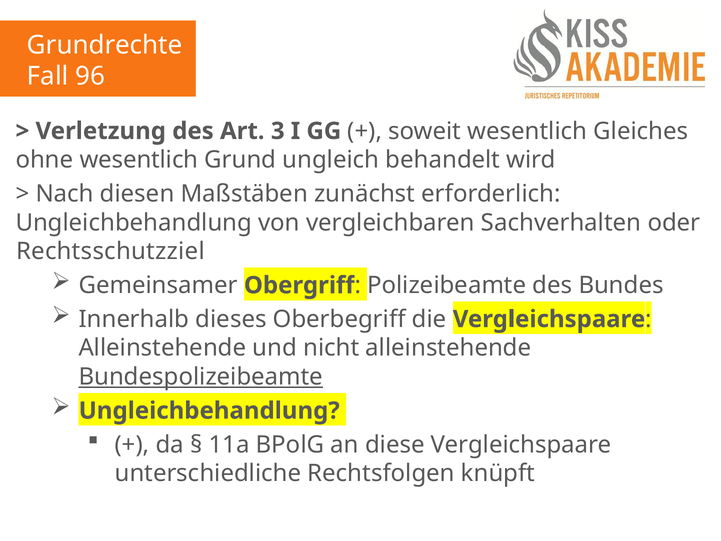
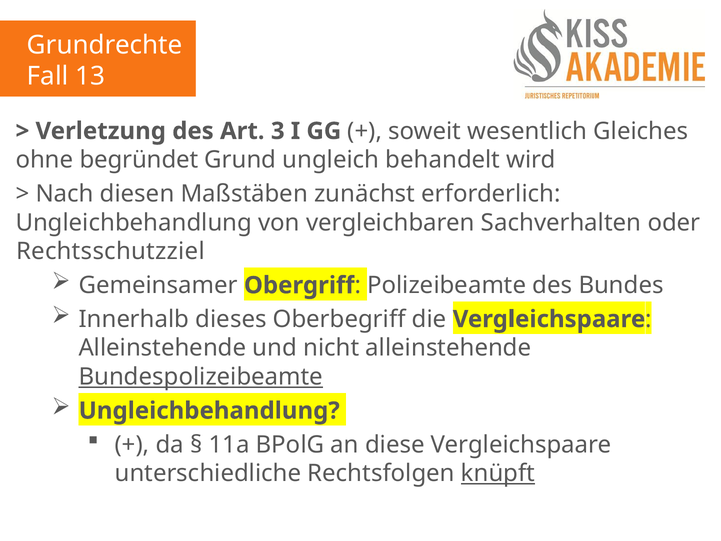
96: 96 -> 13 (90, 76)
ohne wesentlich: wesentlich -> begründet (139, 160)
knüpft underline: none -> present (498, 473)
